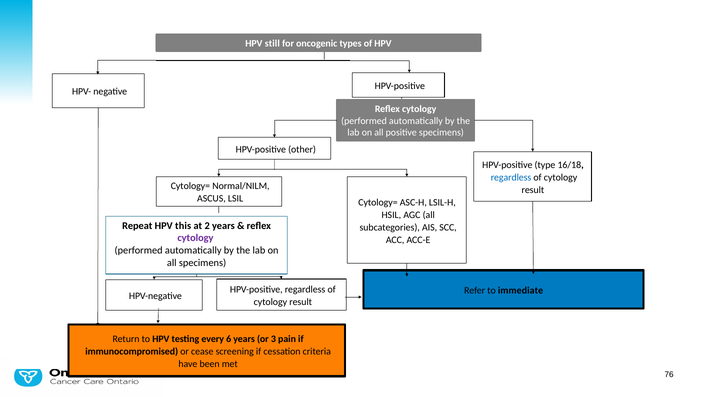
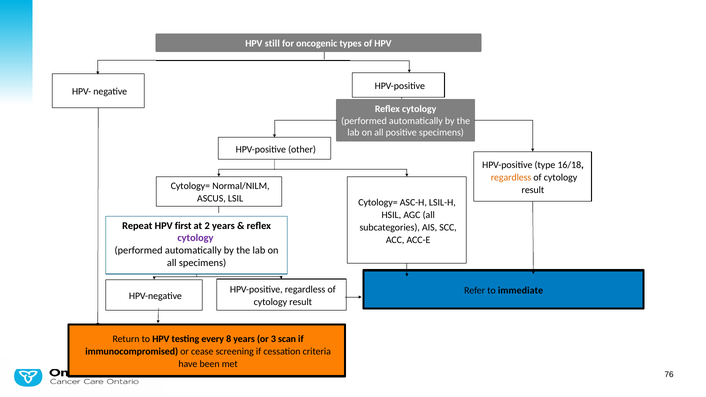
regardless colour: blue -> orange (511, 178)
this: this -> first (183, 226)
6: 6 -> 8 (229, 339)
pain: pain -> scan (287, 339)
